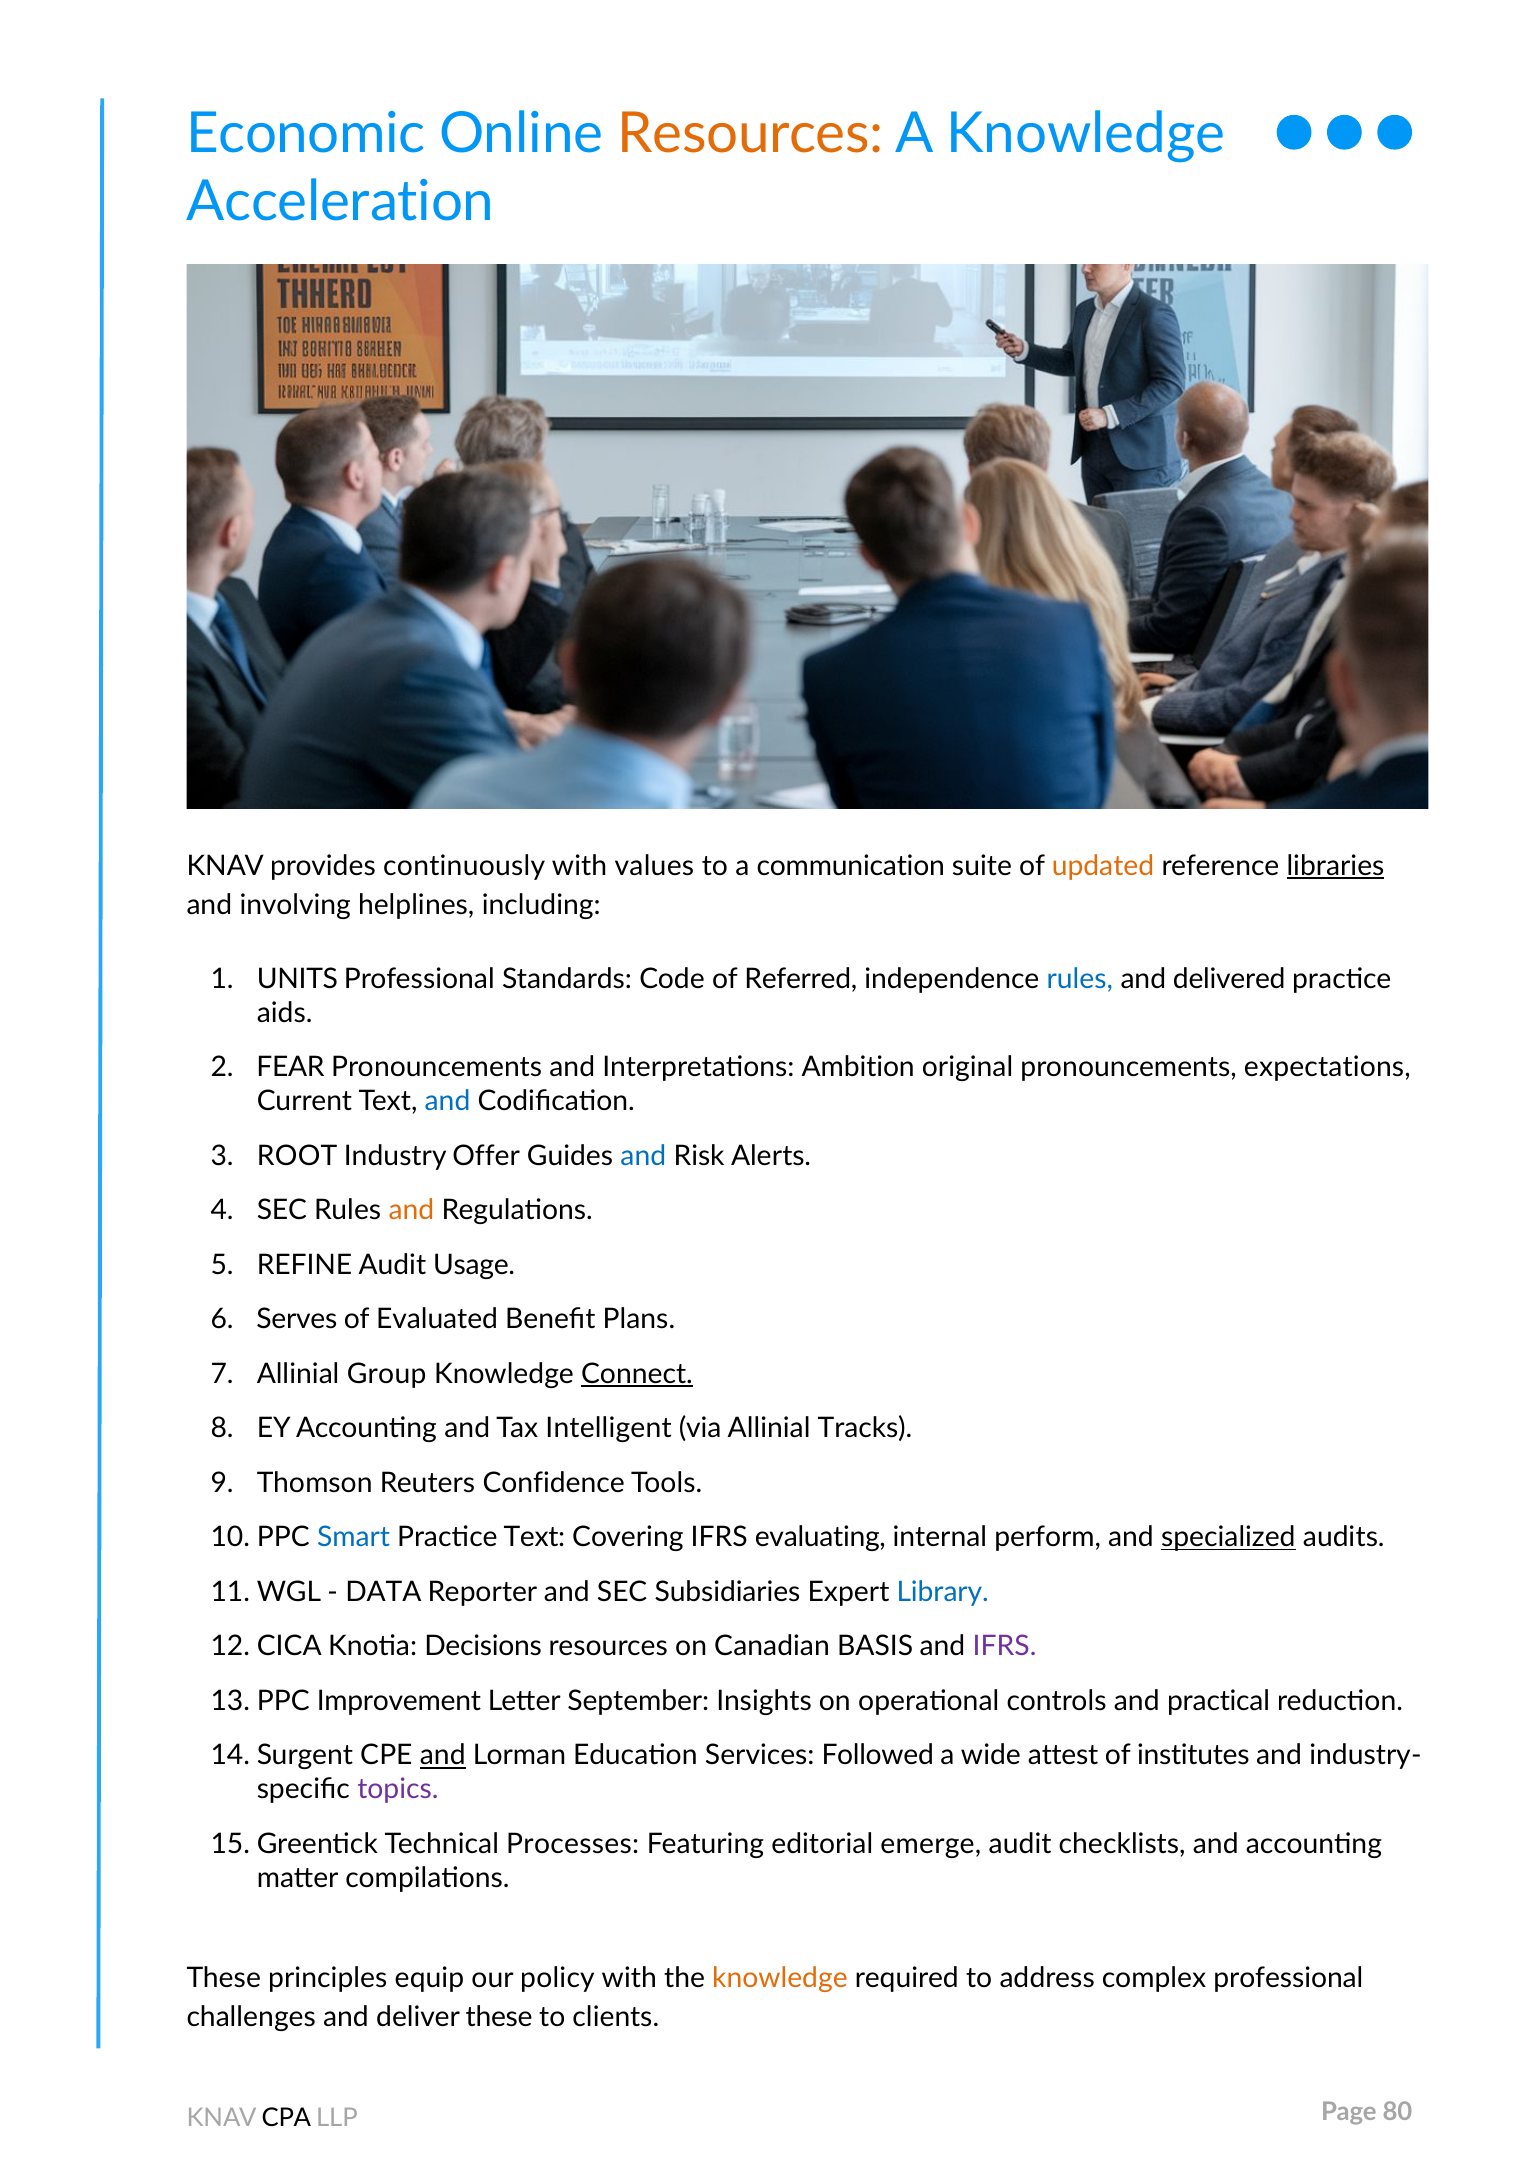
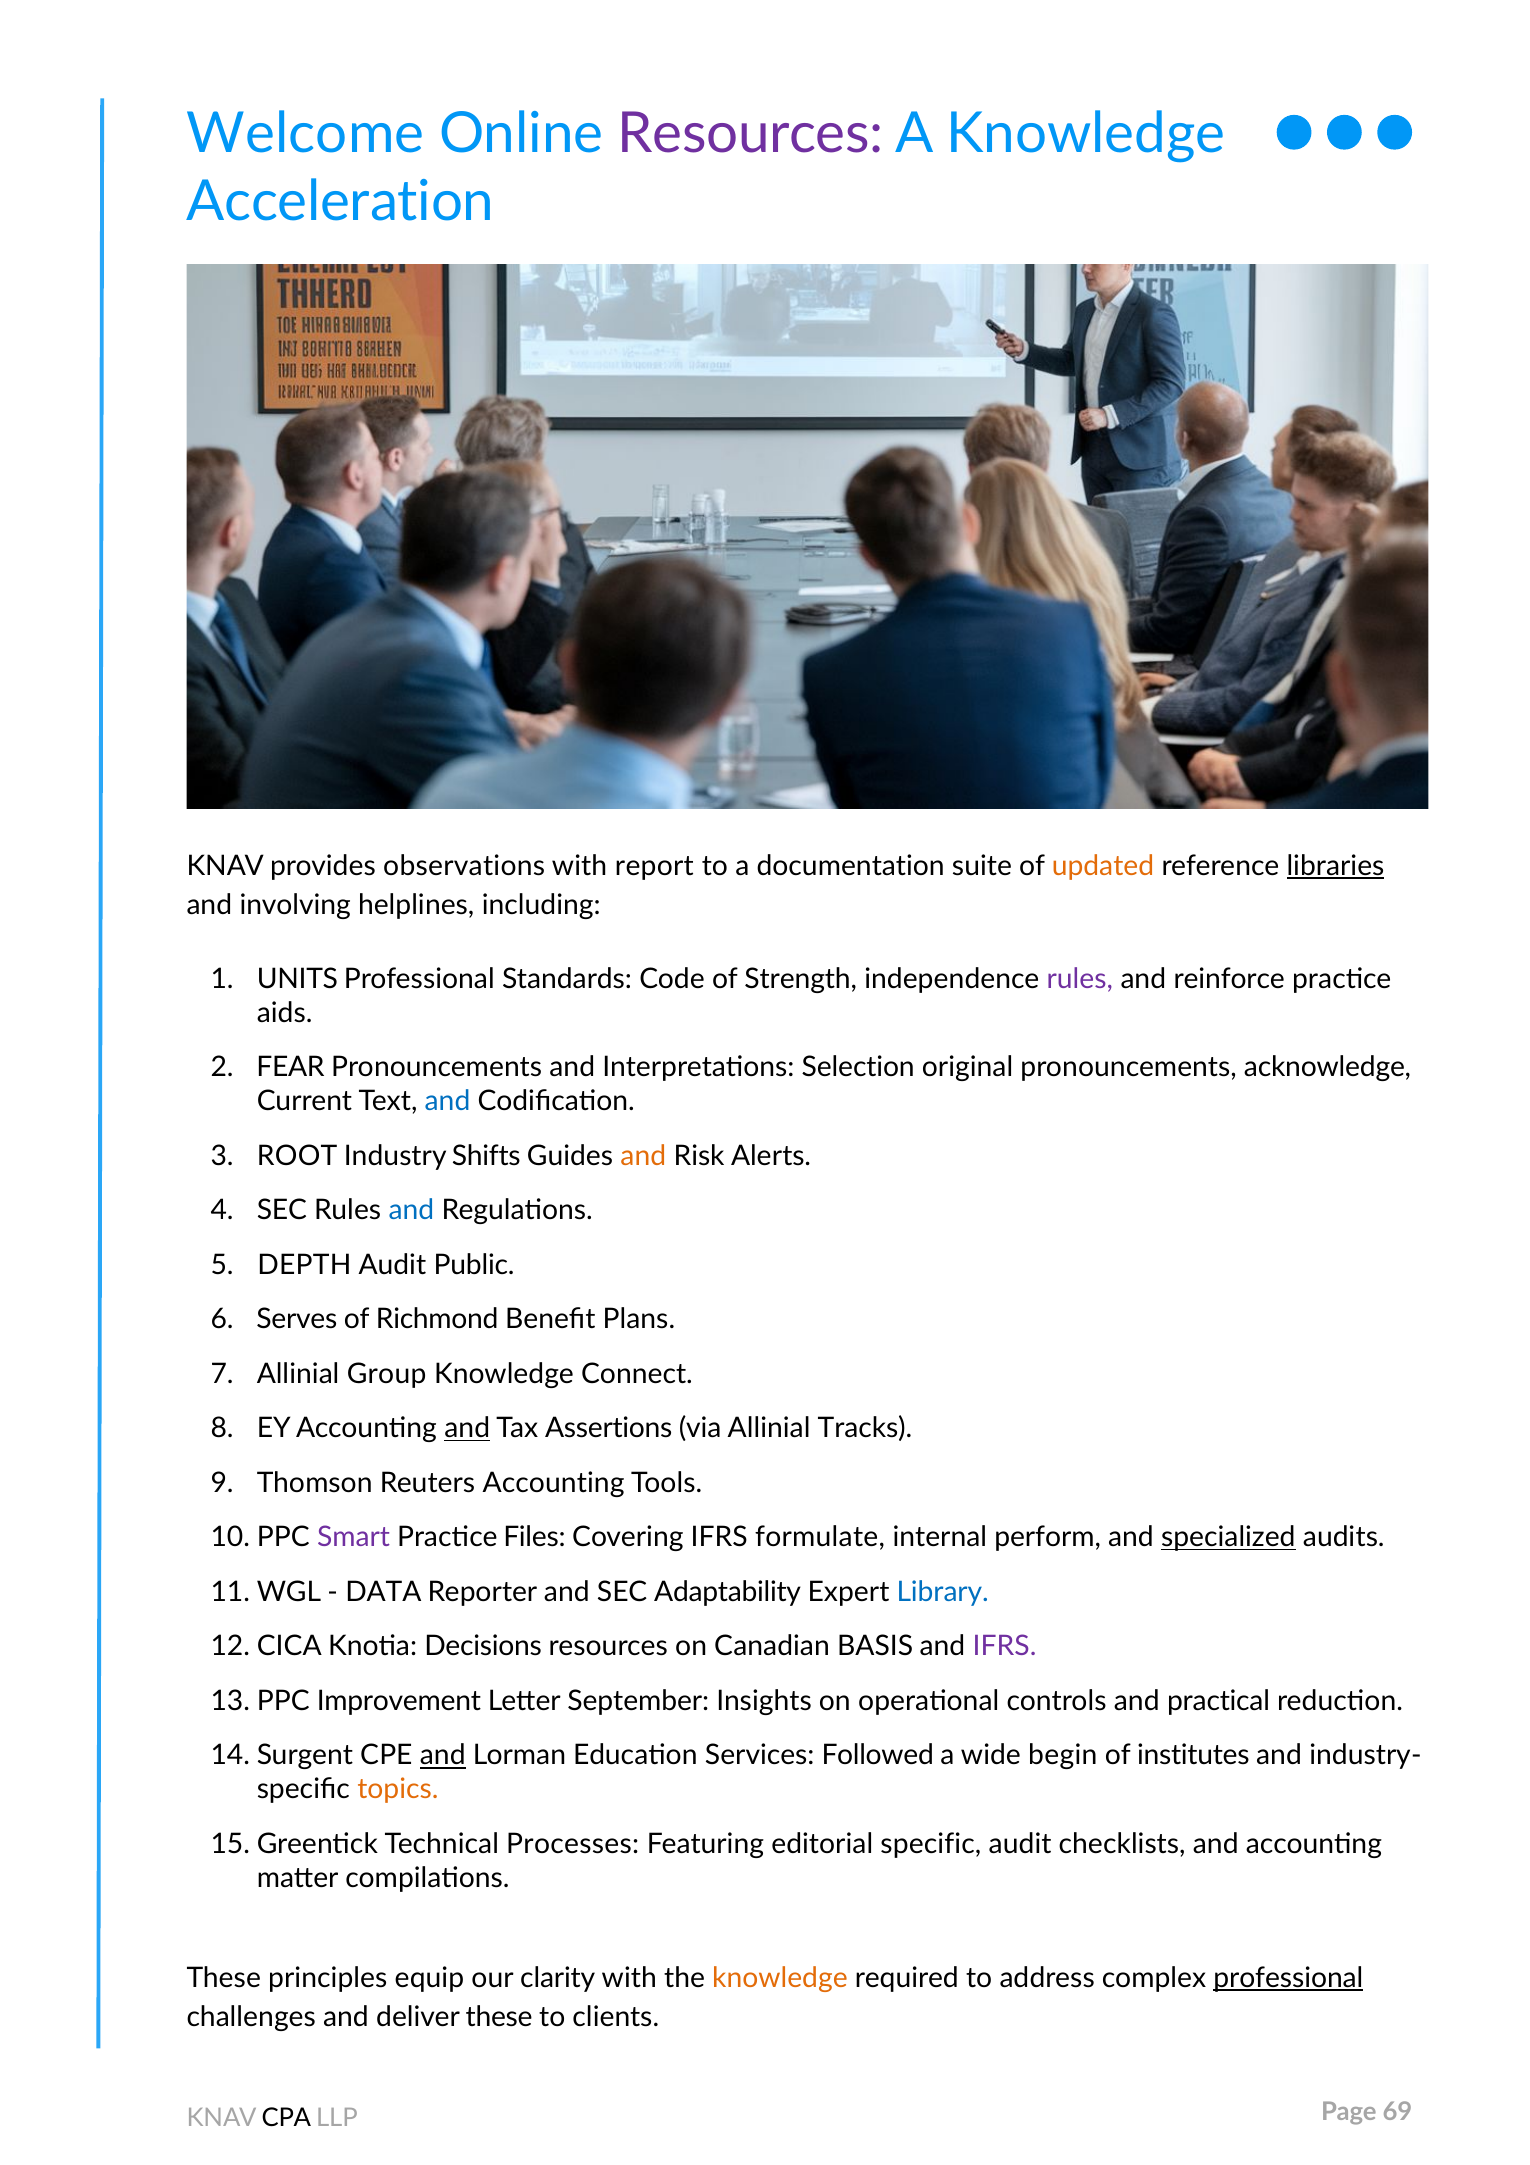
Economic: Economic -> Welcome (306, 134)
Resources colour: orange -> purple (751, 134)
continuously: continuously -> observations (464, 866)
values: values -> report (654, 866)
communication: communication -> documentation (851, 866)
Referred: Referred -> Strength (801, 979)
rules colour: blue -> purple (1080, 979)
delivered: delivered -> reinforce (1229, 979)
Ambition: Ambition -> Selection (858, 1067)
expectations: expectations -> acknowledge (1328, 1067)
Offer: Offer -> Shifts (486, 1156)
and colour: blue -> orange (643, 1156)
and colour: orange -> blue (411, 1210)
REFINE: REFINE -> DEPTH (304, 1265)
Usage: Usage -> Public (474, 1265)
Evaluated: Evaluated -> Richmond (437, 1319)
Connect underline: present -> none (637, 1374)
and underline: none -> present (467, 1429)
Intelligent: Intelligent -> Assertions (609, 1429)
Reuters Confidence: Confidence -> Accounting (554, 1483)
Smart colour: blue -> purple (354, 1538)
Practice Text: Text -> Files (534, 1538)
evaluating: evaluating -> formulate (820, 1538)
Subsidiaries: Subsidiaries -> Adaptability (728, 1592)
attest: attest -> begin (1063, 1756)
topics colour: purple -> orange (398, 1790)
editorial emerge: emerge -> specific (931, 1844)
policy: policy -> clarity (558, 1978)
professional underline: none -> present (1288, 1978)
80: 80 -> 69 (1397, 2113)
